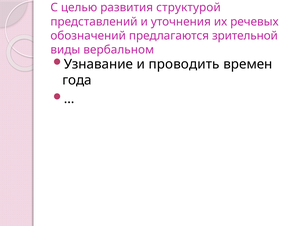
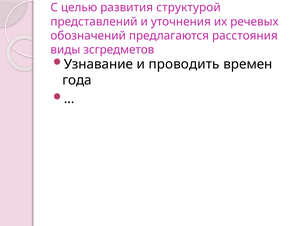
зрительной: зрительной -> расстояния (245, 36)
вербальном: вербальном -> зсгредметов (119, 50)
